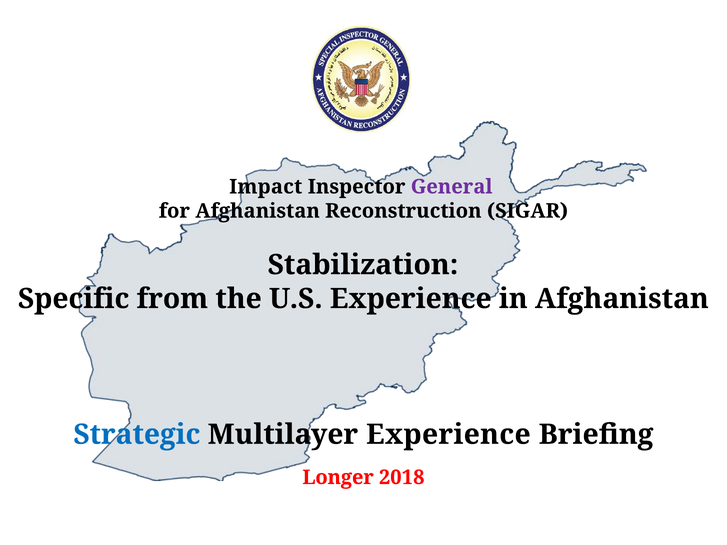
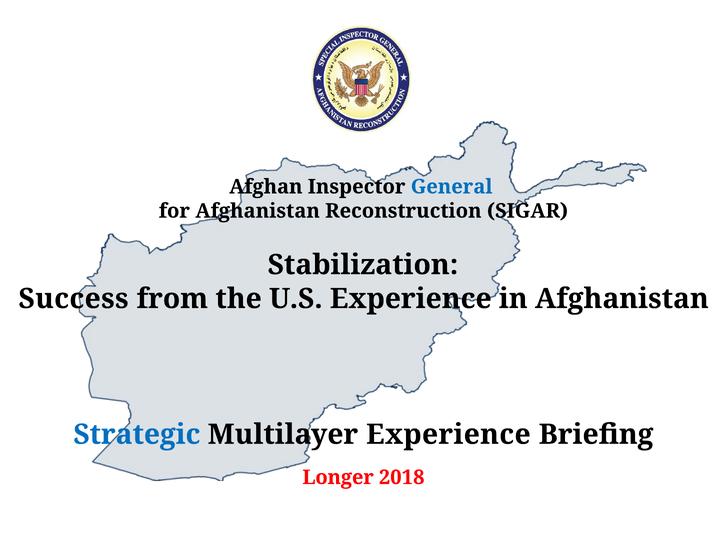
Impact: Impact -> Afghan (266, 187)
General colour: purple -> blue (452, 187)
Specific: Specific -> Success (73, 299)
